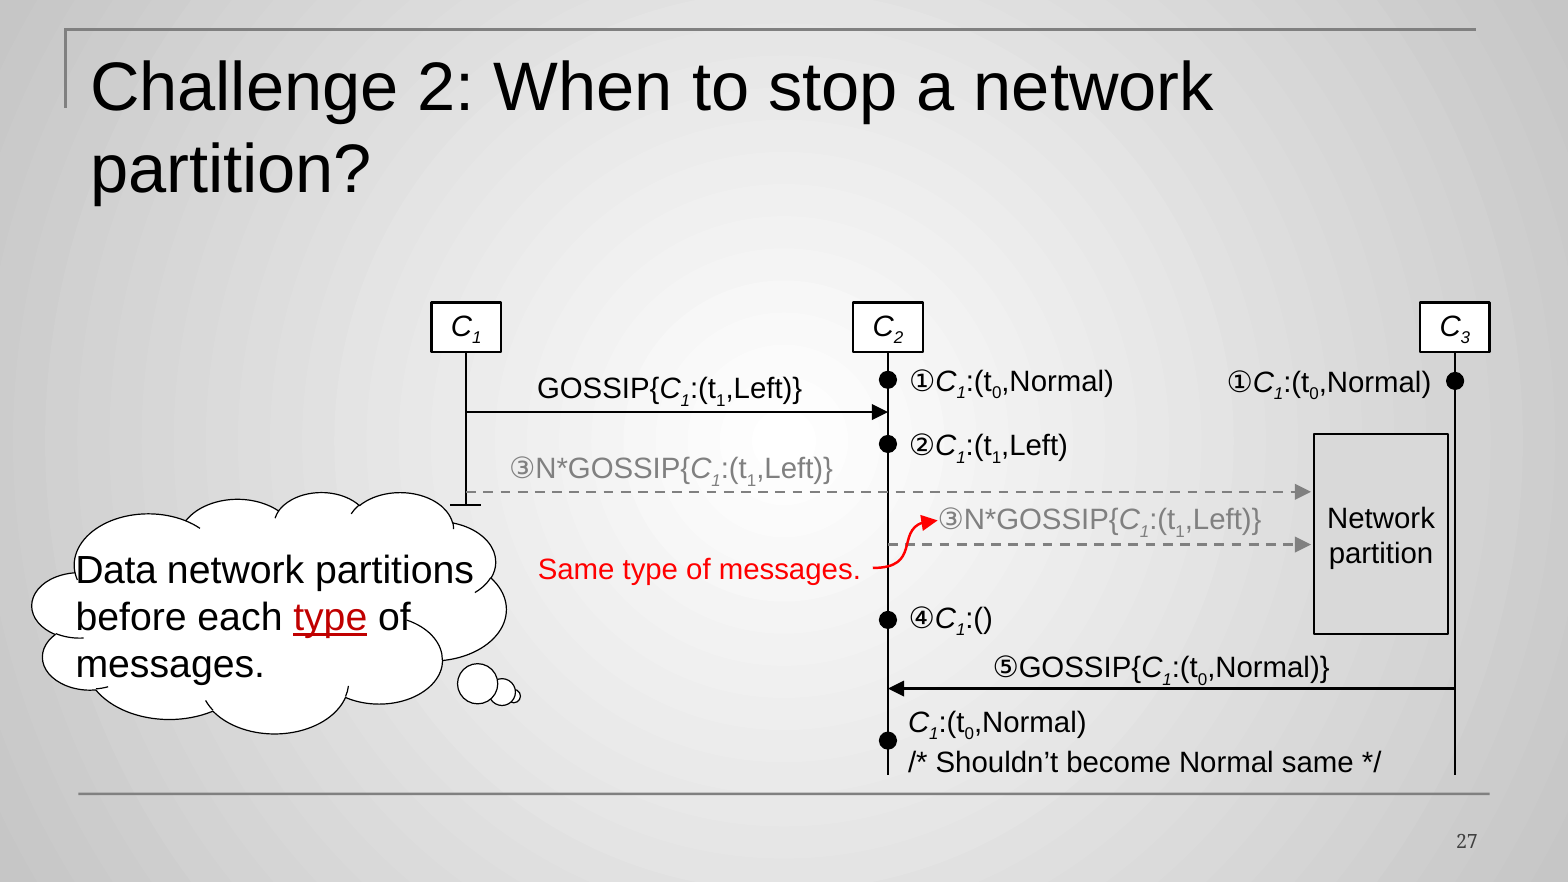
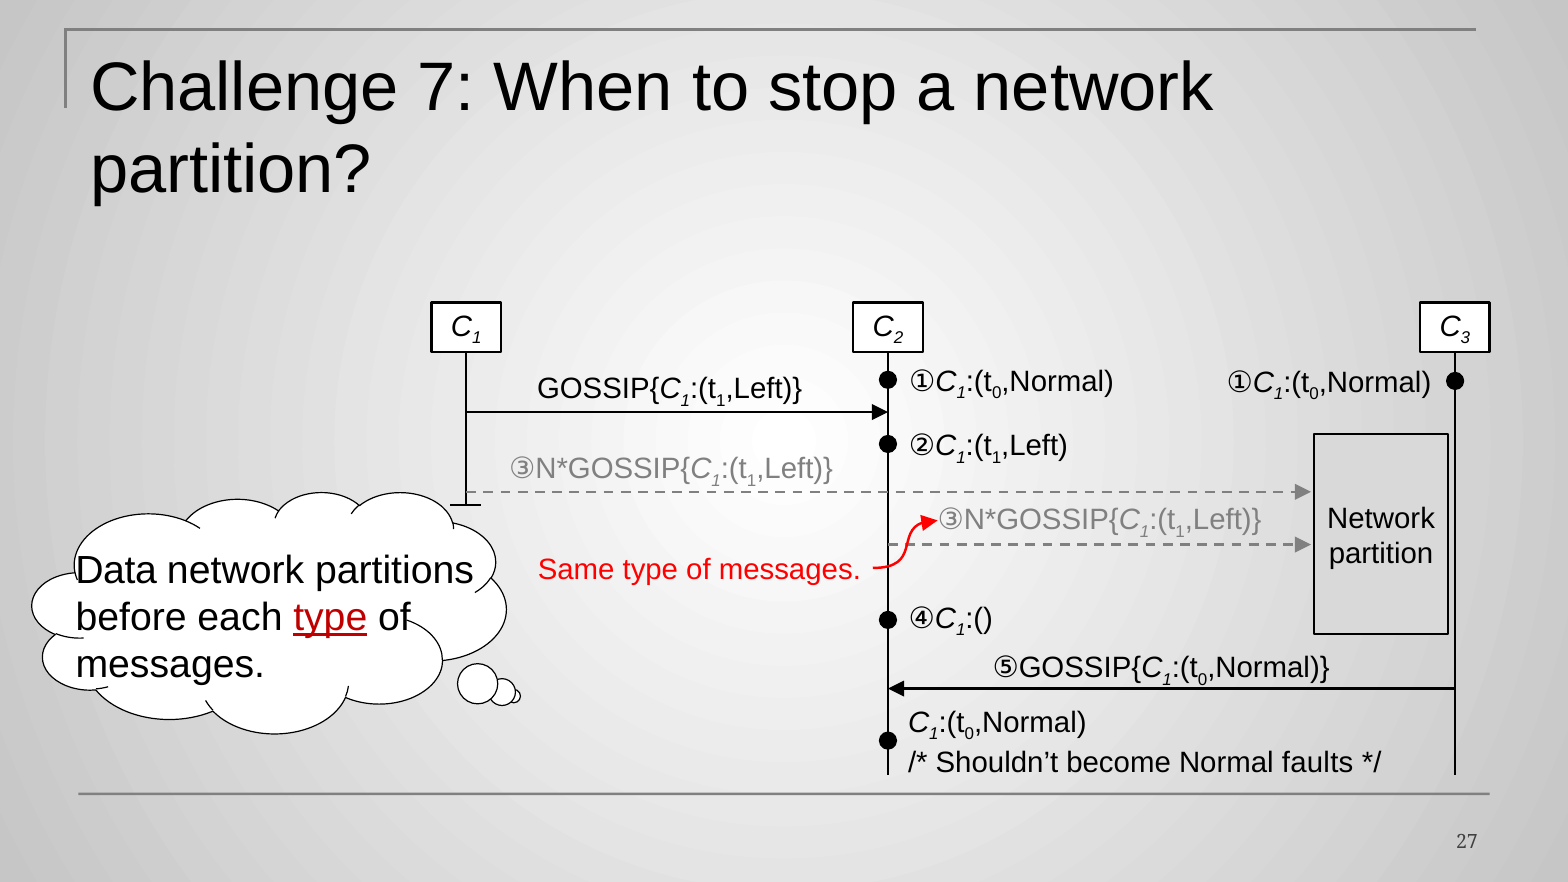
Challenge 2: 2 -> 7 (446, 88)
Normal same: same -> faults (1318, 763)
